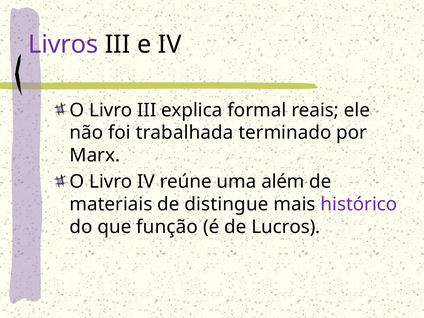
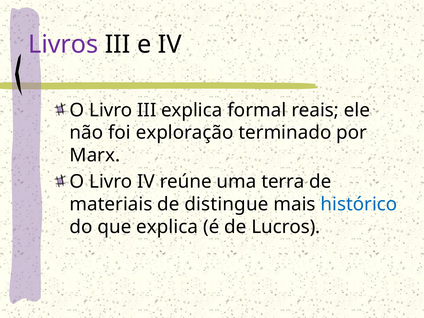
trabalhada: trabalhada -> exploração (185, 133)
além: além -> terra (283, 182)
histórico colour: purple -> blue (359, 204)
que função: função -> explica (167, 227)
